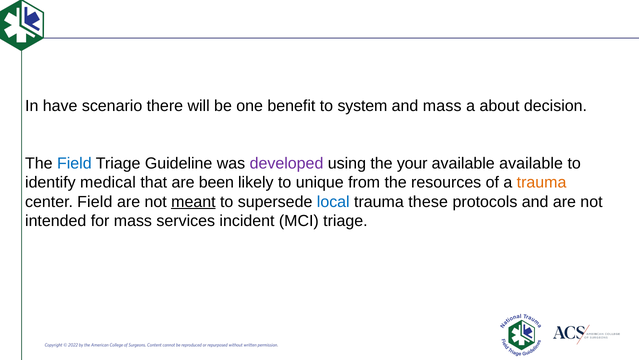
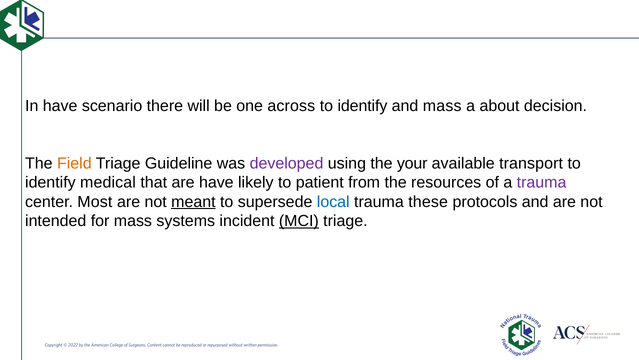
benefit: benefit -> across (291, 106)
system: system -> identify (362, 106)
Field colour: blue -> orange (74, 163)
available available: available -> transport (531, 163)
are been: been -> have (216, 182)
unique: unique -> patient (320, 182)
trauma colour: orange -> purple (542, 182)
center Field: Field -> Most (95, 202)
services: services -> systems (186, 221)
MCI underline: none -> present (299, 221)
